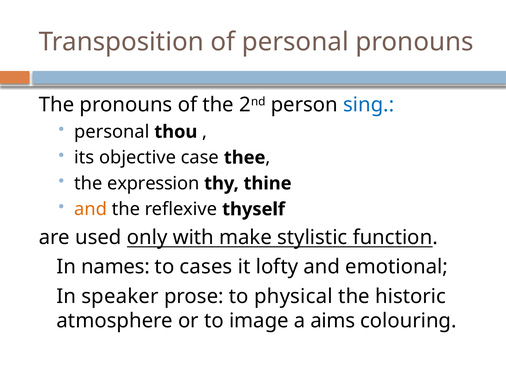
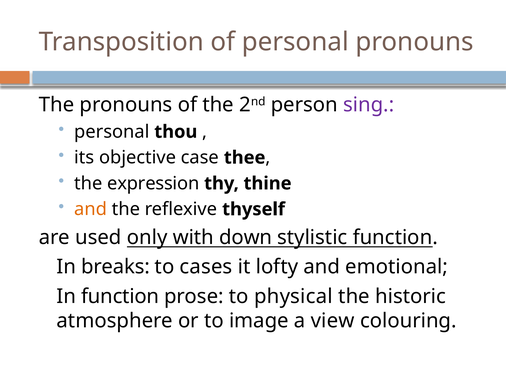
sing colour: blue -> purple (369, 105)
make: make -> down (246, 237)
names: names -> breaks (115, 267)
In speaker: speaker -> function (120, 296)
aims: aims -> view (333, 320)
